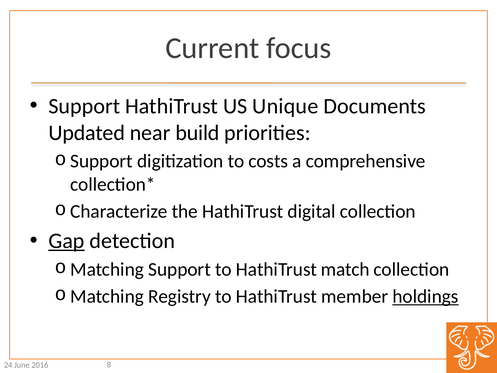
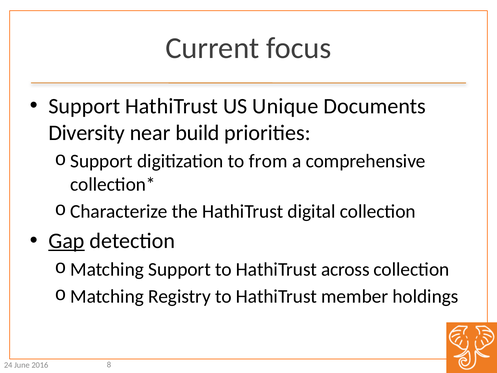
Updated: Updated -> Diversity (87, 133)
costs: costs -> from (268, 161)
match: match -> across (345, 269)
holdings underline: present -> none (425, 296)
